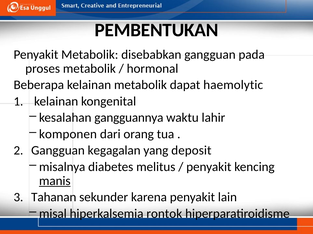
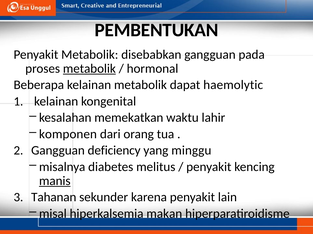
metabolik underline: none -> present (89, 69)
gangguannya: gangguannya -> memekatkan (129, 118)
kegagalan: kegagalan -> deficiency (114, 151)
deposit: deposit -> minggu (191, 151)
rontok: rontok -> makan (164, 214)
